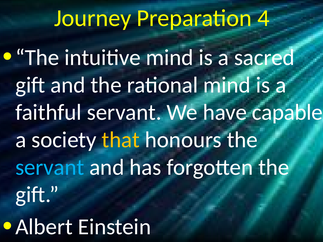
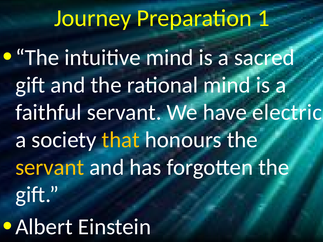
4: 4 -> 1 (264, 18)
capable: capable -> electric (287, 113)
servant colour: light blue -> yellow (50, 167)
